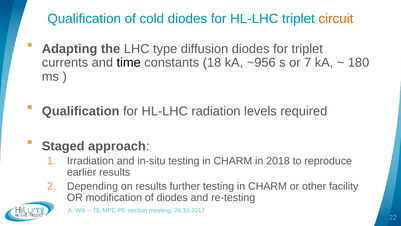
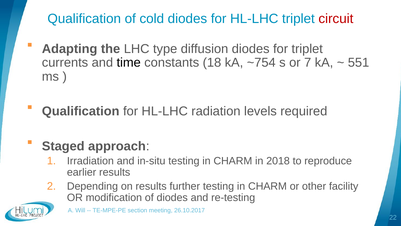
circuit colour: orange -> red (336, 19)
~956: ~956 -> ~754 (261, 63)
180: 180 -> 551 (359, 63)
